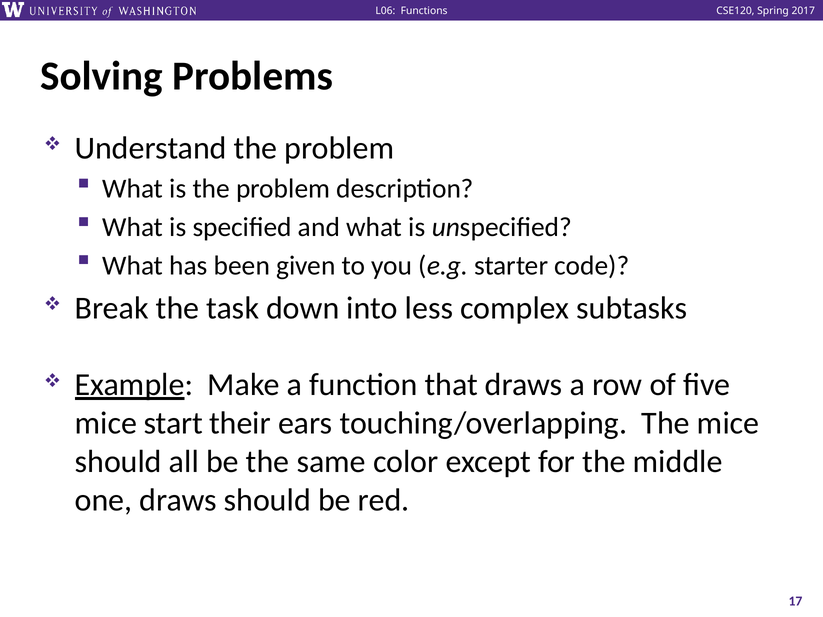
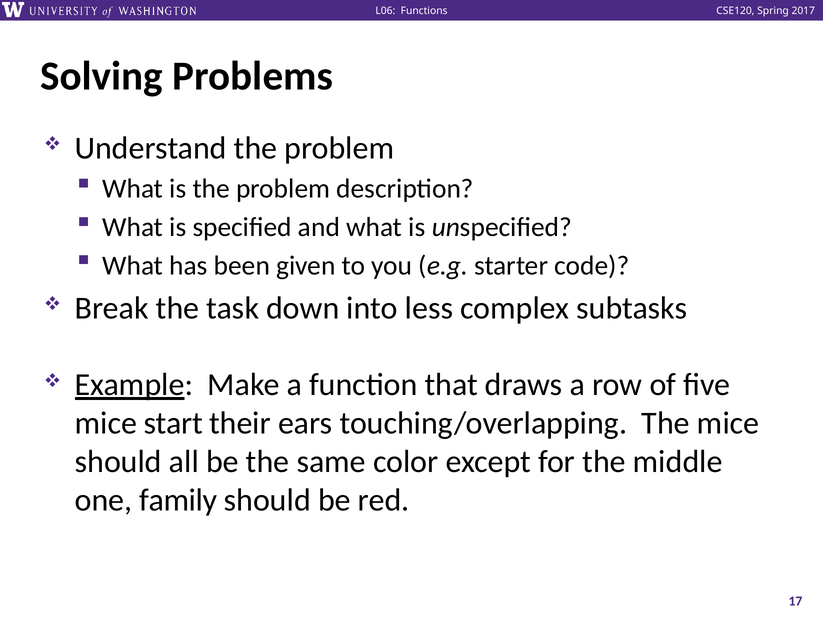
one draws: draws -> family (178, 500)
